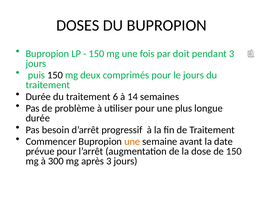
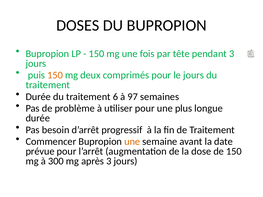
doit: doit -> tête (181, 54)
150 colour: black -> orange (55, 75)
14: 14 -> 97 (133, 97)
